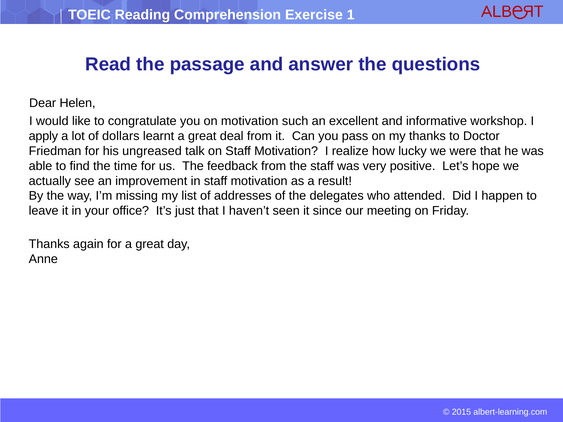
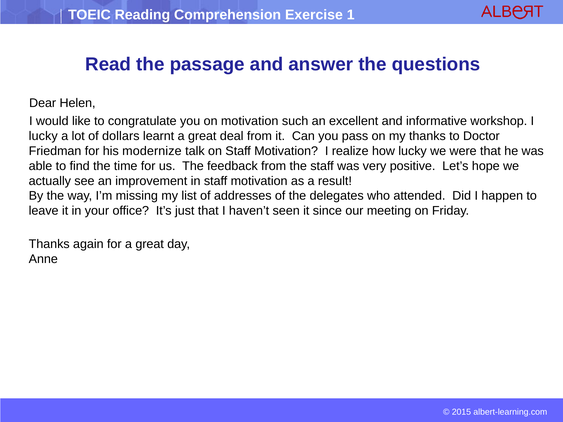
apply: apply -> lucky (43, 136)
ungreased: ungreased -> modernize (152, 151)
